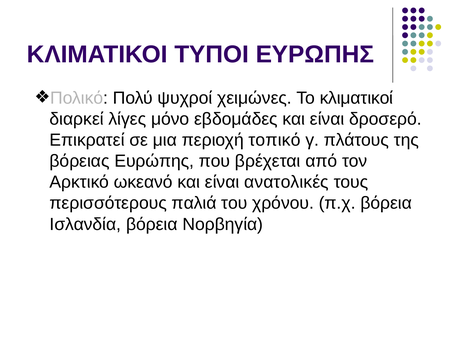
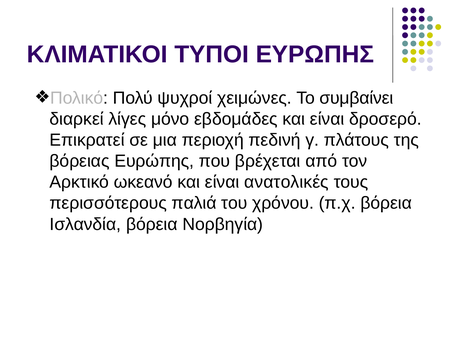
κλιματικοί: κλιματικοί -> συμβαίνει (356, 98)
τοπικό: τοπικό -> πεδινή (275, 140)
